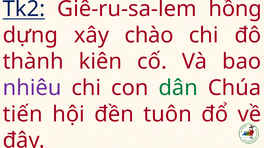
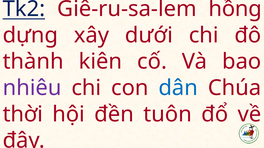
chào: chào -> dưới (149, 35)
dân colour: green -> blue (178, 88)
tiến: tiến -> thời (23, 115)
